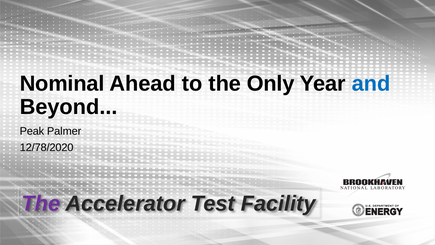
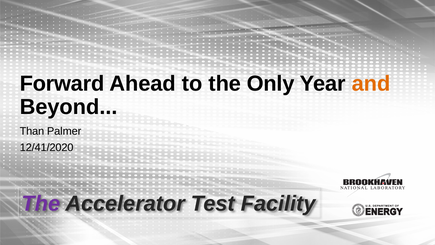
Nominal: Nominal -> Forward (62, 83)
and colour: blue -> orange (371, 83)
Peak: Peak -> Than (32, 131)
12/78/2020: 12/78/2020 -> 12/41/2020 (47, 147)
